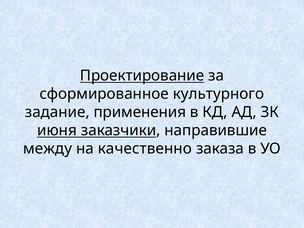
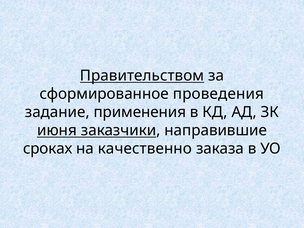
Проектирование: Проектирование -> Правительством (142, 76)
культурного: культурного -> проведения (218, 94)
между: между -> сроках (48, 149)
